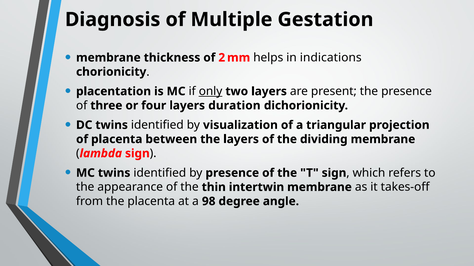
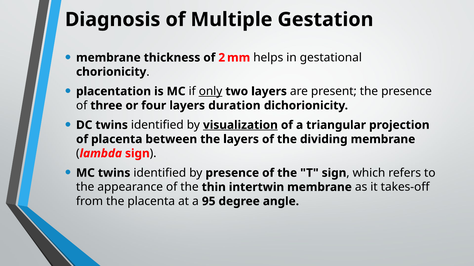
indications: indications -> gestational (331, 58)
visualization underline: none -> present (240, 125)
98: 98 -> 95 (209, 202)
